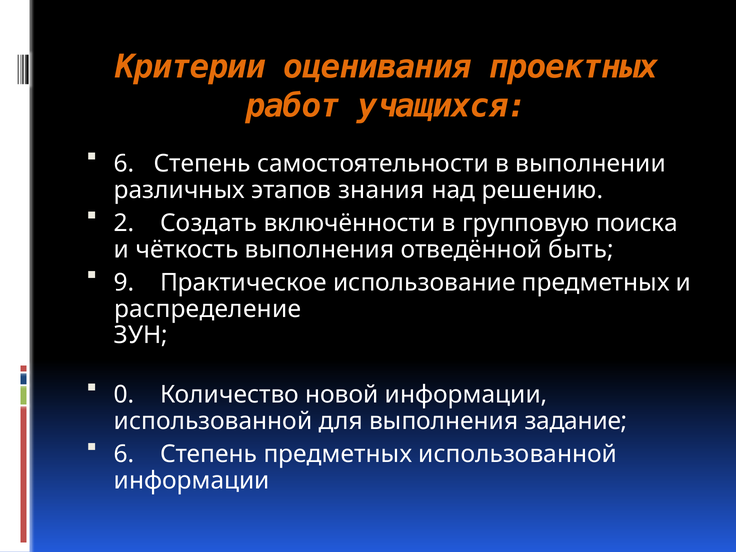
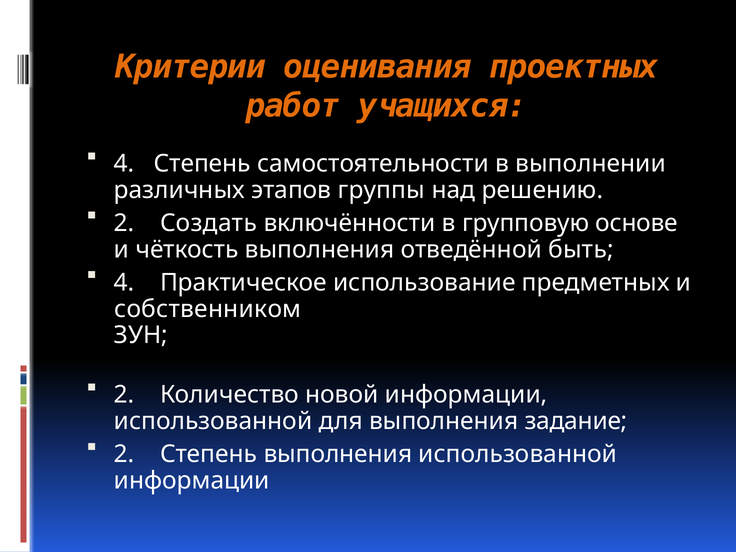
6: 6 -> 4 (124, 164)
знания: знания -> группы (381, 190)
поиска: поиска -> основе (637, 223)
9: 9 -> 4 (124, 282)
распределение: распределение -> собственником (208, 309)
0: 0 -> 2 (124, 395)
6: 6 -> 2 (124, 454)
Степень предметных: предметных -> выполнения (338, 454)
